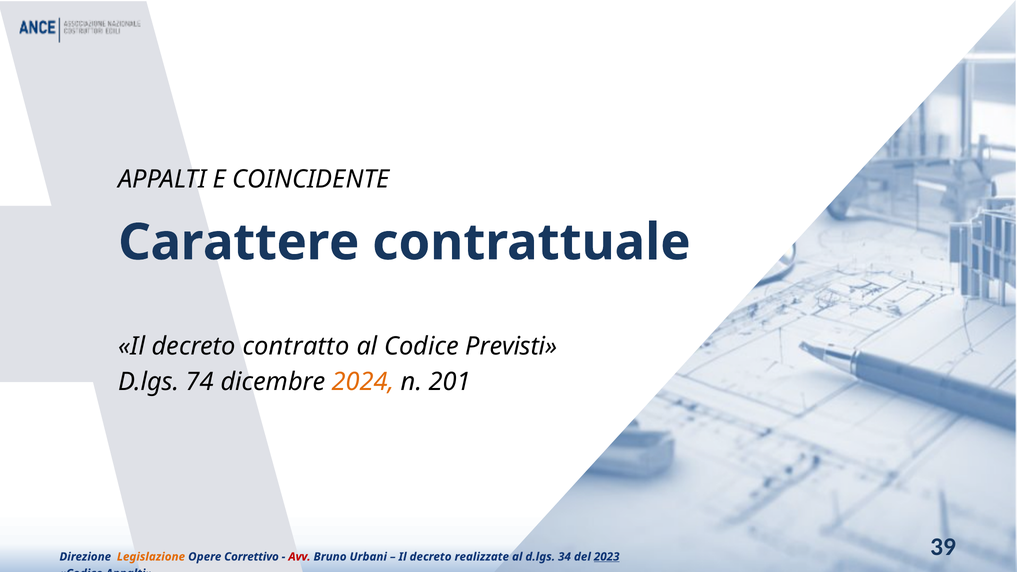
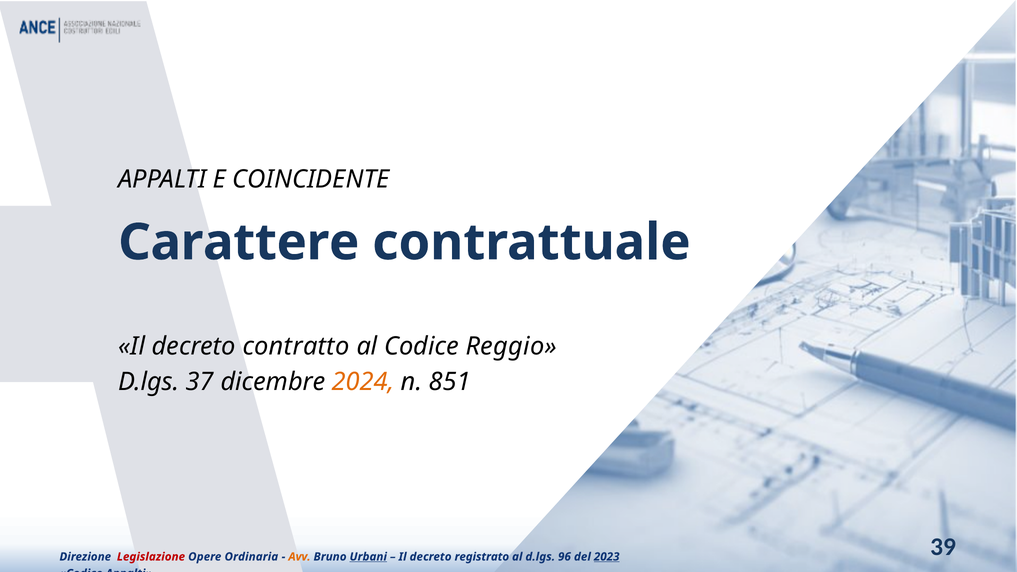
Previsti: Previsti -> Reggio (511, 346)
74: 74 -> 37 (200, 382)
201: 201 -> 851 (450, 382)
Legislazione colour: orange -> red (151, 557)
Correttivo: Correttivo -> Ordinaria (251, 557)
Avv colour: red -> orange (299, 557)
Urbani underline: none -> present (368, 557)
realizzate: realizzate -> registrato (482, 557)
34: 34 -> 96 (564, 557)
